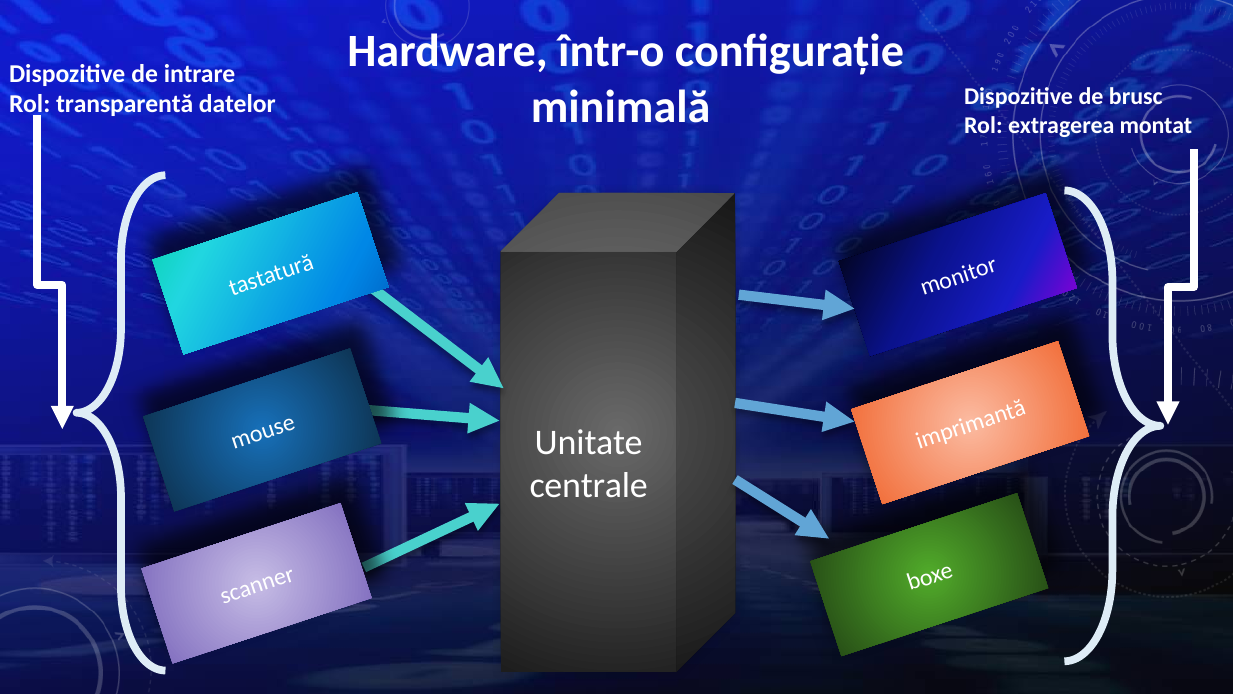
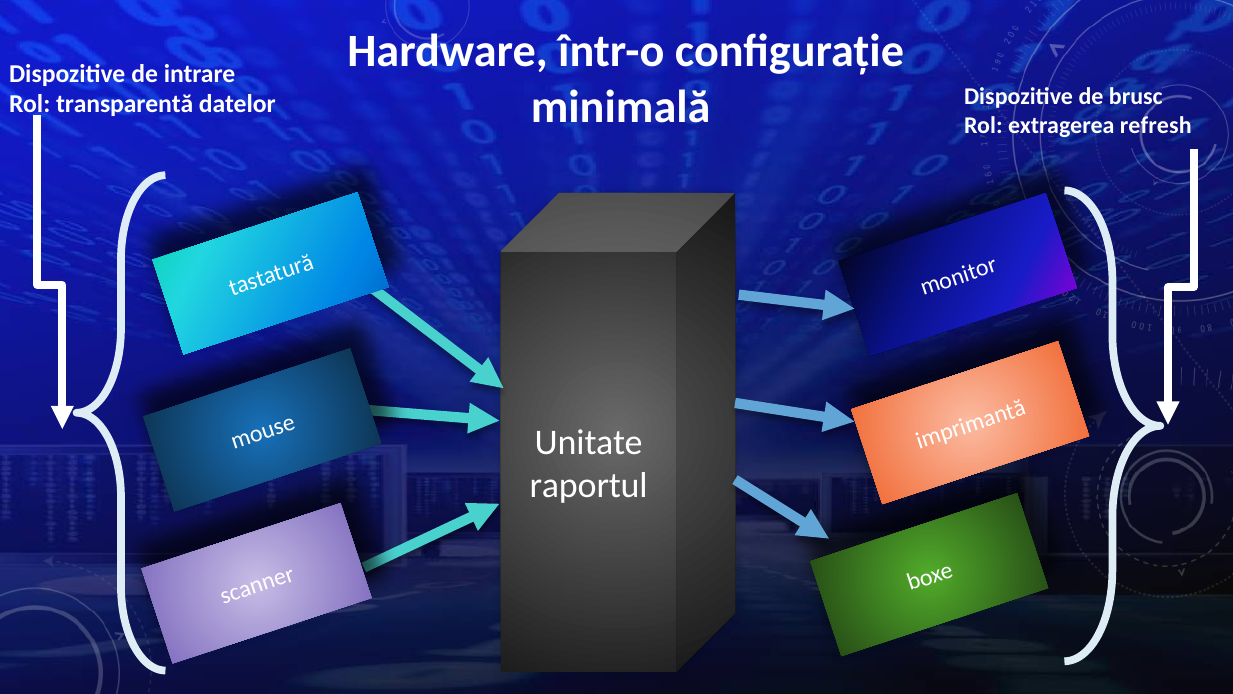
montat: montat -> refresh (1156, 125)
centrale: centrale -> raportul (589, 485)
